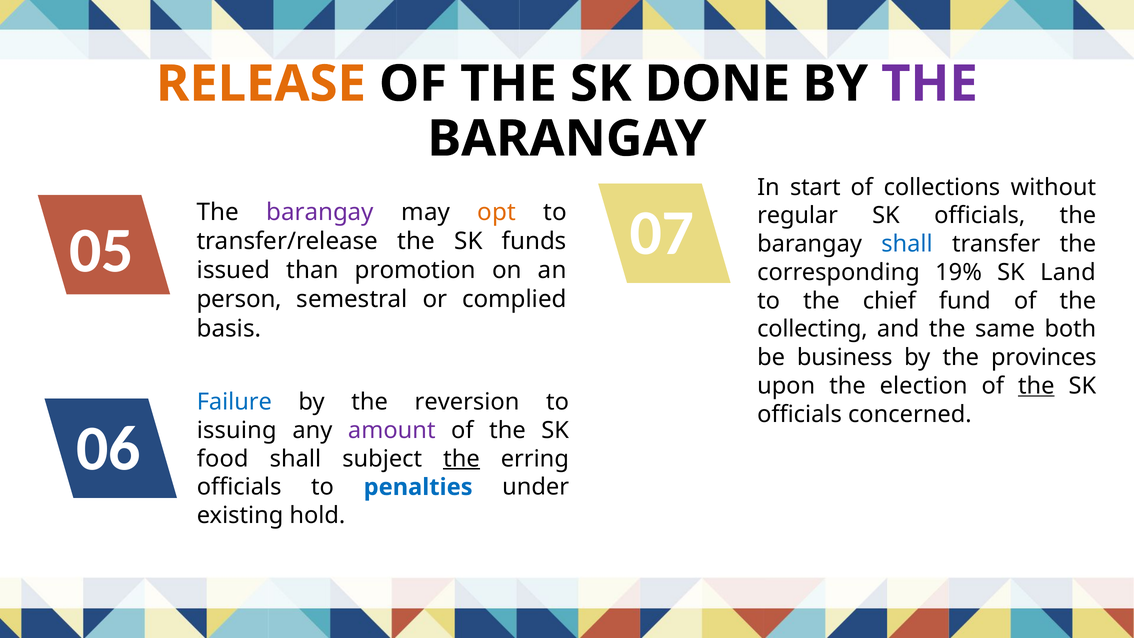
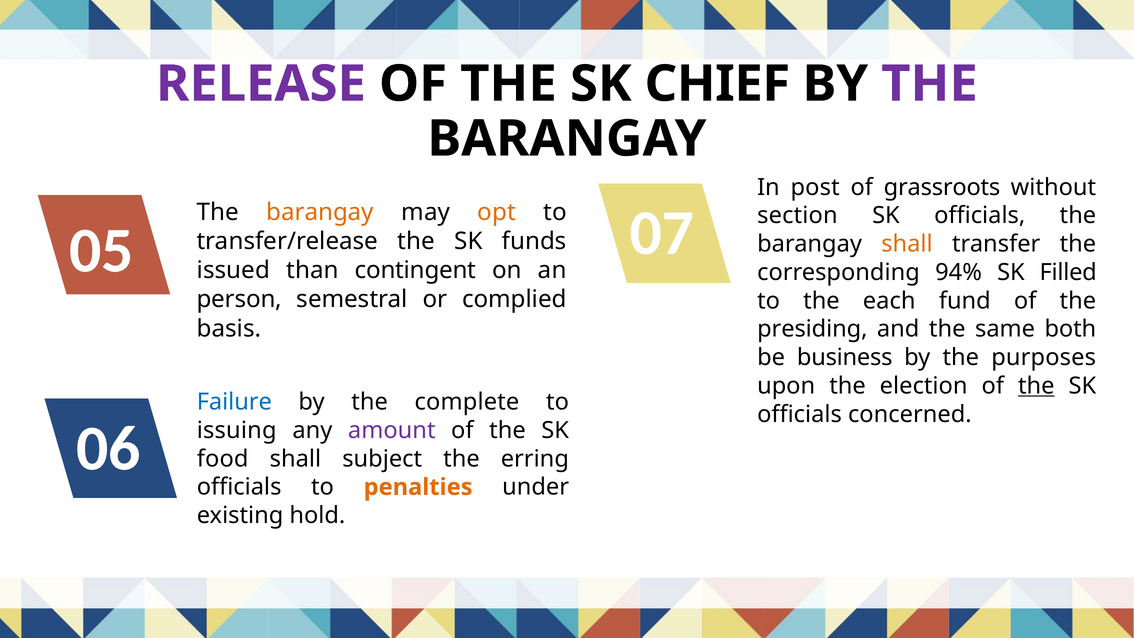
RELEASE colour: orange -> purple (261, 84)
DONE: DONE -> CHIEF (717, 84)
start: start -> post (815, 187)
collections: collections -> grassroots (942, 187)
barangay colour: purple -> orange (320, 212)
regular: regular -> section (797, 216)
shall colour: blue -> orange (907, 244)
promotion: promotion -> contingent (416, 270)
19%: 19% -> 94% (959, 272)
Land: Land -> Filled (1068, 272)
chief: chief -> each (889, 301)
collecting: collecting -> presiding (812, 329)
provinces: provinces -> purposes (1044, 357)
reversion: reversion -> complete (467, 402)
the underline: present -> none (461, 459)
penalties colour: blue -> orange (418, 487)
